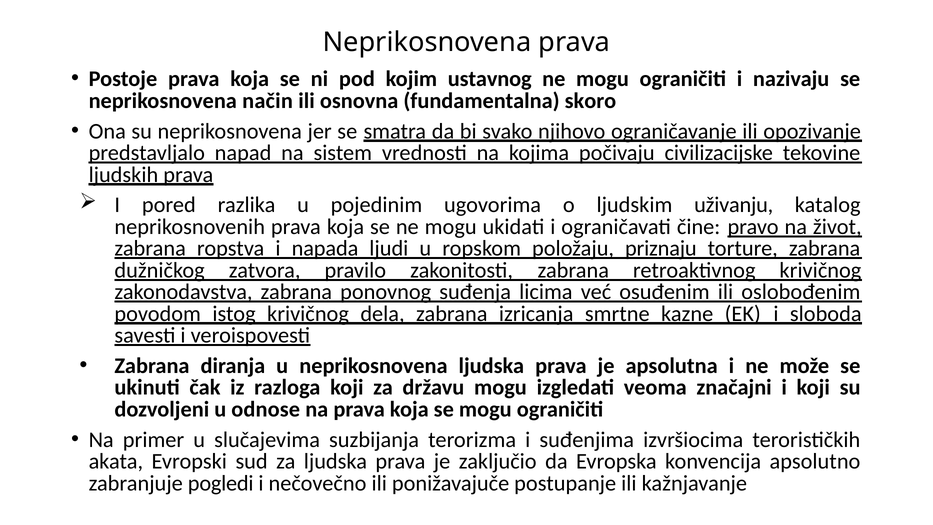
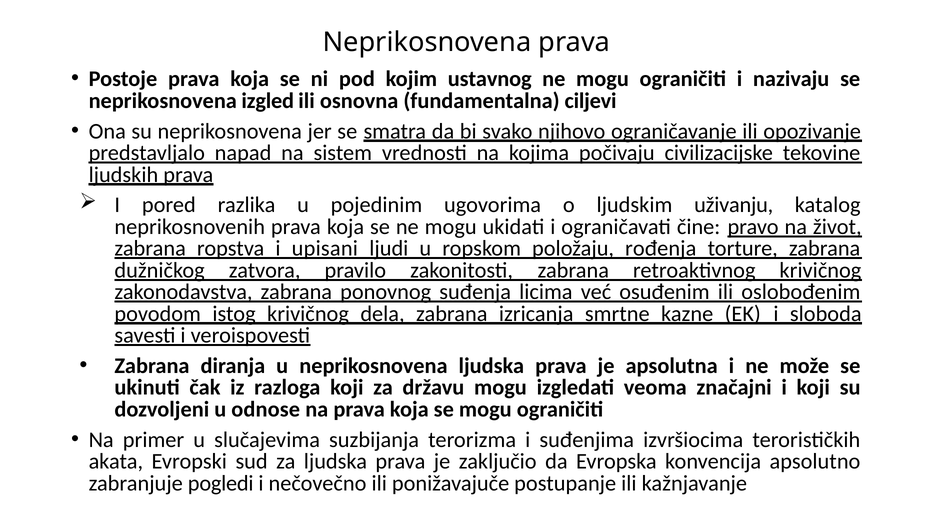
način: način -> izgled (268, 101)
skoro: skoro -> ciljevi (591, 101)
napada: napada -> upisani (325, 248)
priznaju: priznaju -> rođenja (661, 248)
